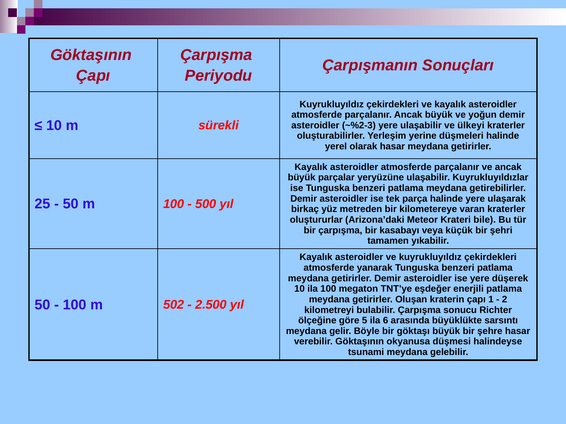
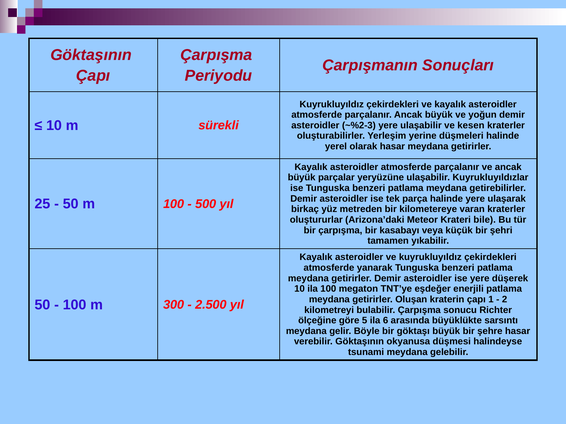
ülkeyi: ülkeyi -> kesen (471, 125)
502: 502 -> 300 (174, 305)
